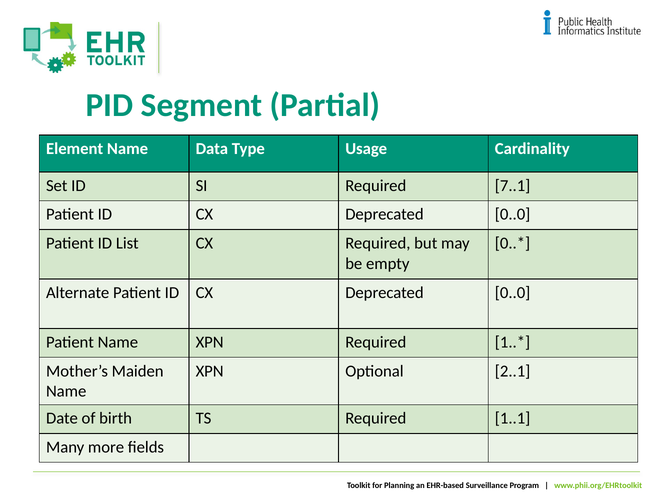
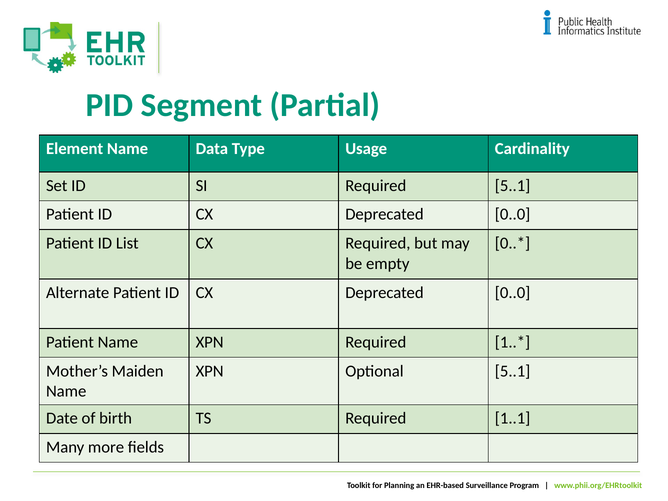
Required 7..1: 7..1 -> 5..1 (513, 186)
Optional 2..1: 2..1 -> 5..1 (513, 371)
